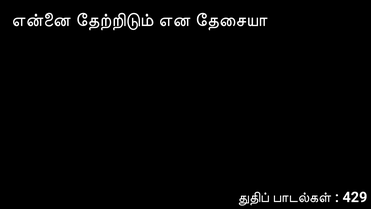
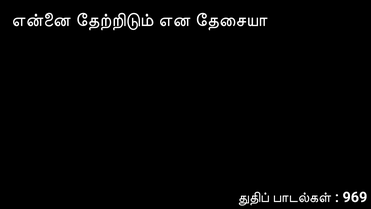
429: 429 -> 969 (355, 197)
